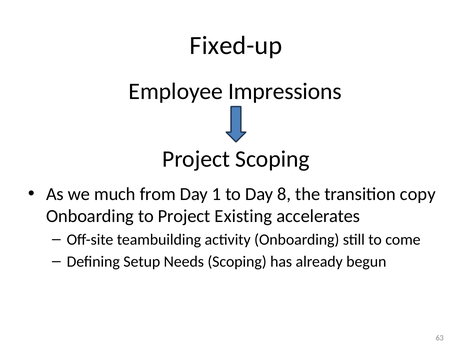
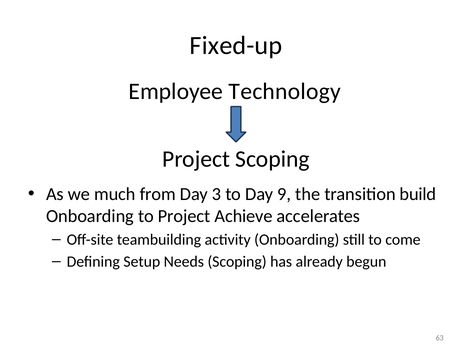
Impressions: Impressions -> Technology (285, 91)
1: 1 -> 3 (217, 194)
8: 8 -> 9 (284, 194)
copy: copy -> build (418, 194)
Existing: Existing -> Achieve (244, 216)
